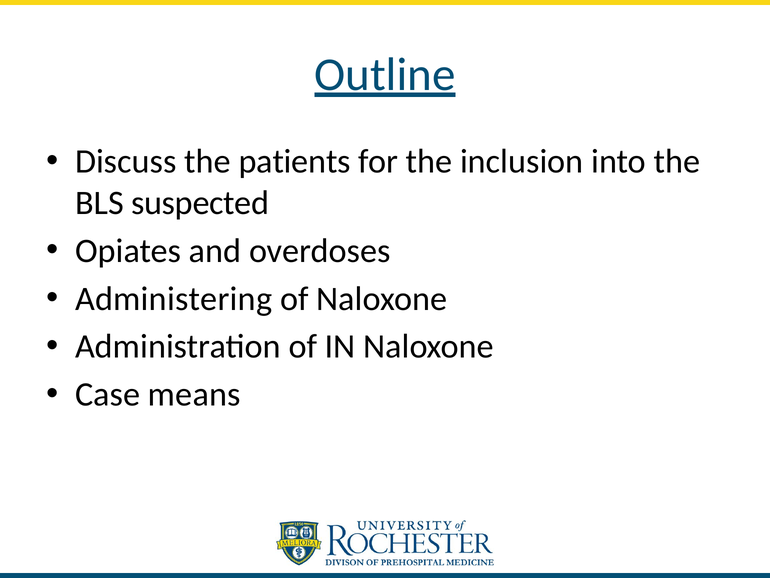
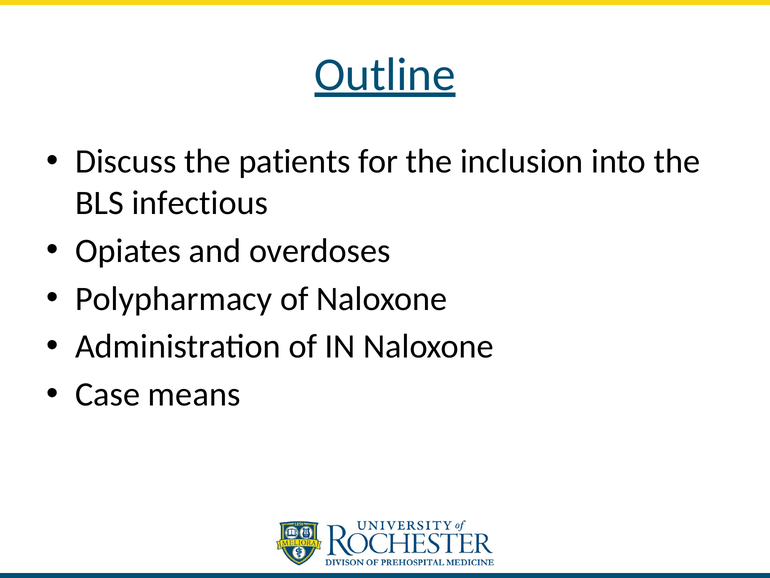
suspected: suspected -> infectious (200, 203)
Administering: Administering -> Polypharmacy (174, 298)
